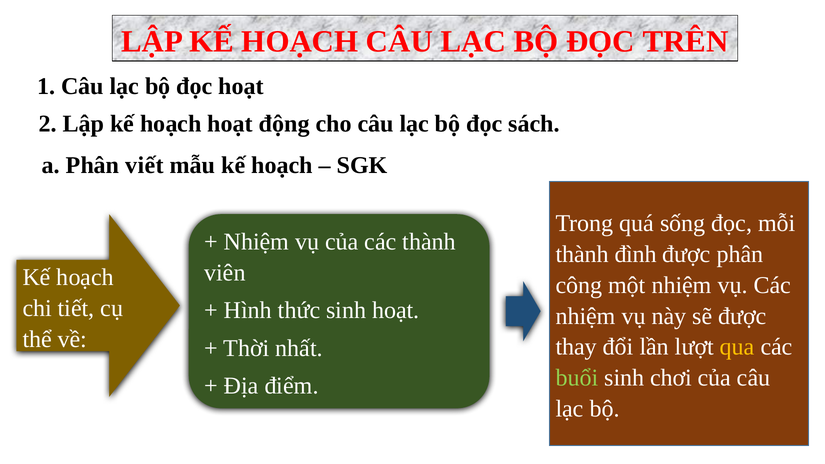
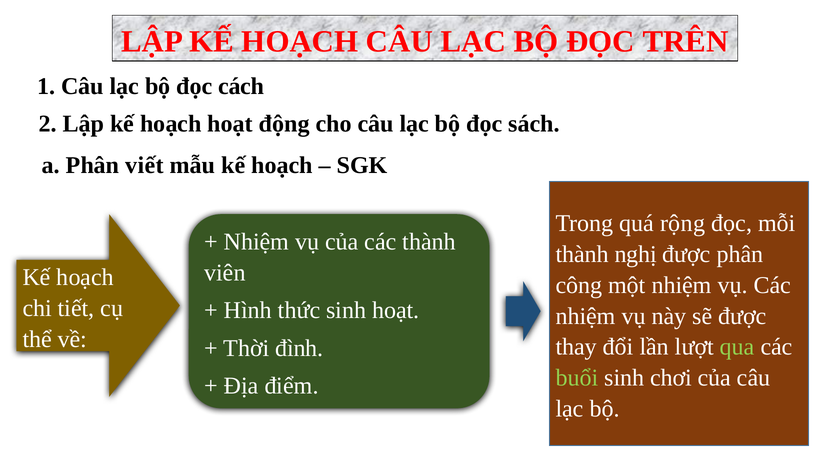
đọc hoạt: hoạt -> cách (241, 86)
sống: sống -> rộng (683, 223)
đình: đình -> nghị (636, 254)
qua colour: yellow -> light green (737, 347)
nhất: nhất -> đình (299, 348)
